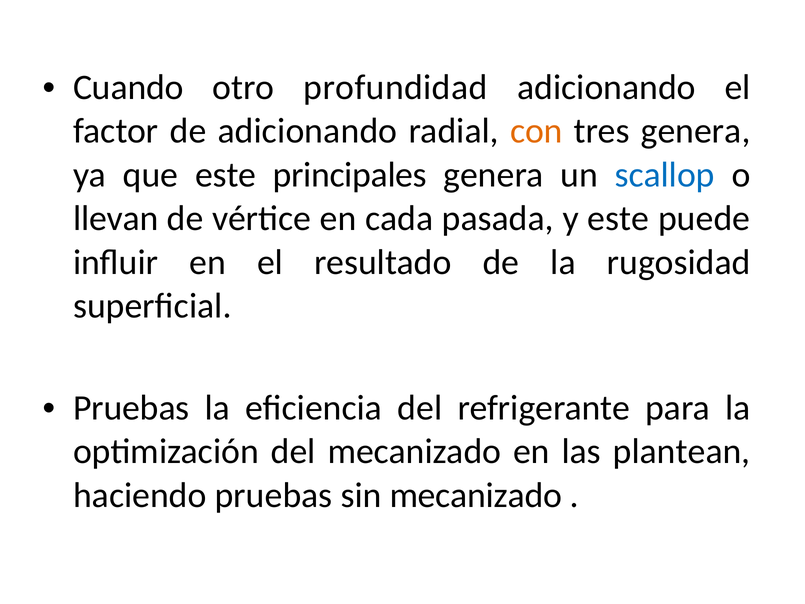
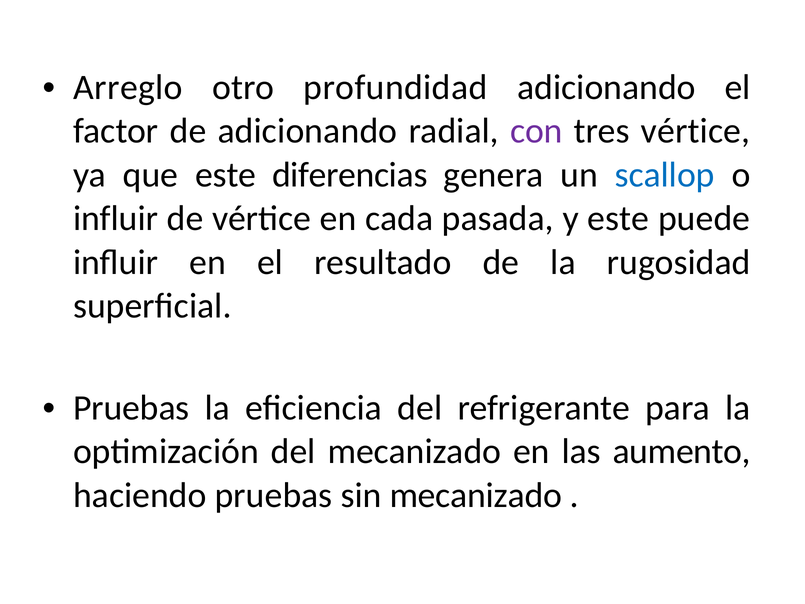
Cuando: Cuando -> Arreglo (128, 87)
con colour: orange -> purple (536, 131)
tres genera: genera -> vértice (696, 131)
principales: principales -> diferencias (350, 175)
llevan: llevan -> influir (116, 218)
plantean: plantean -> aumento (682, 451)
